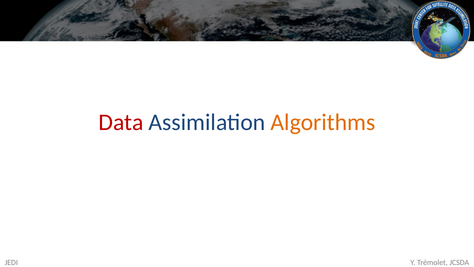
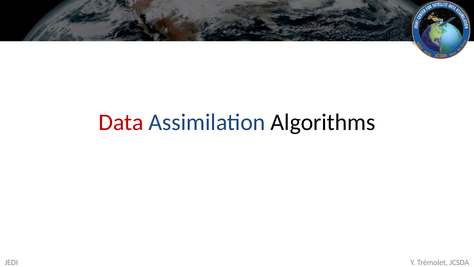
Algorithms colour: orange -> black (323, 122)
